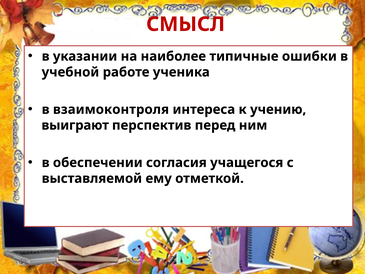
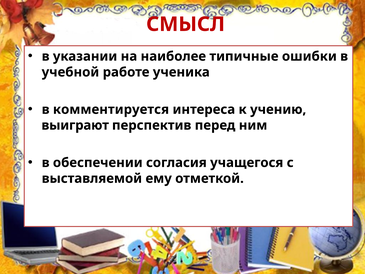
взаимоконтроля: взаимоконтроля -> комментируется (111, 109)
